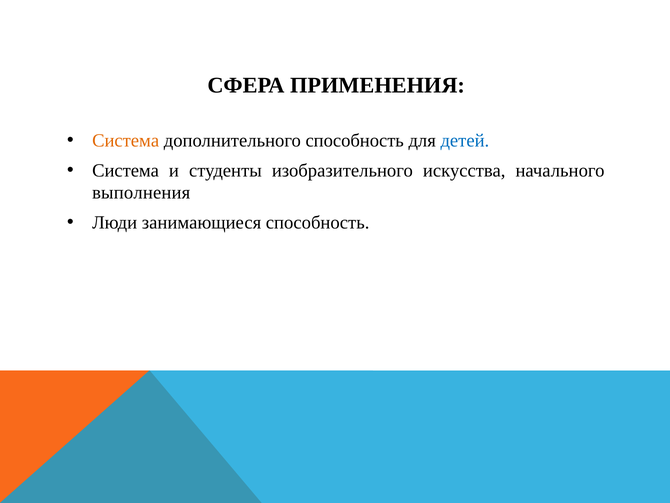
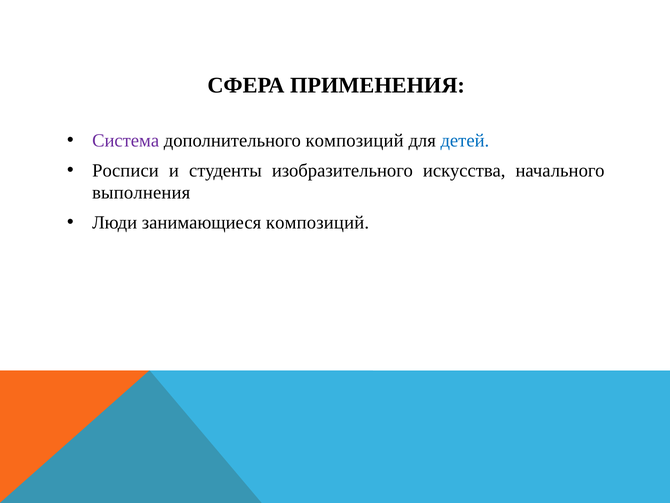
Система colour: orange -> purple (126, 140)
дополнительного способность: способность -> композиций (355, 140)
Система: Система -> Росписи (125, 170)
занимающиеся способность: способность -> композиций (318, 222)
